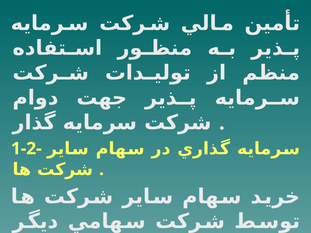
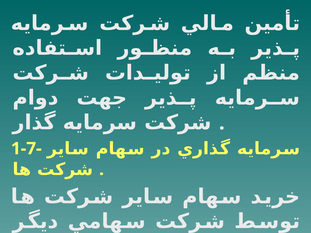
1-2-: 1-2- -> 1-7- (26, 149)
